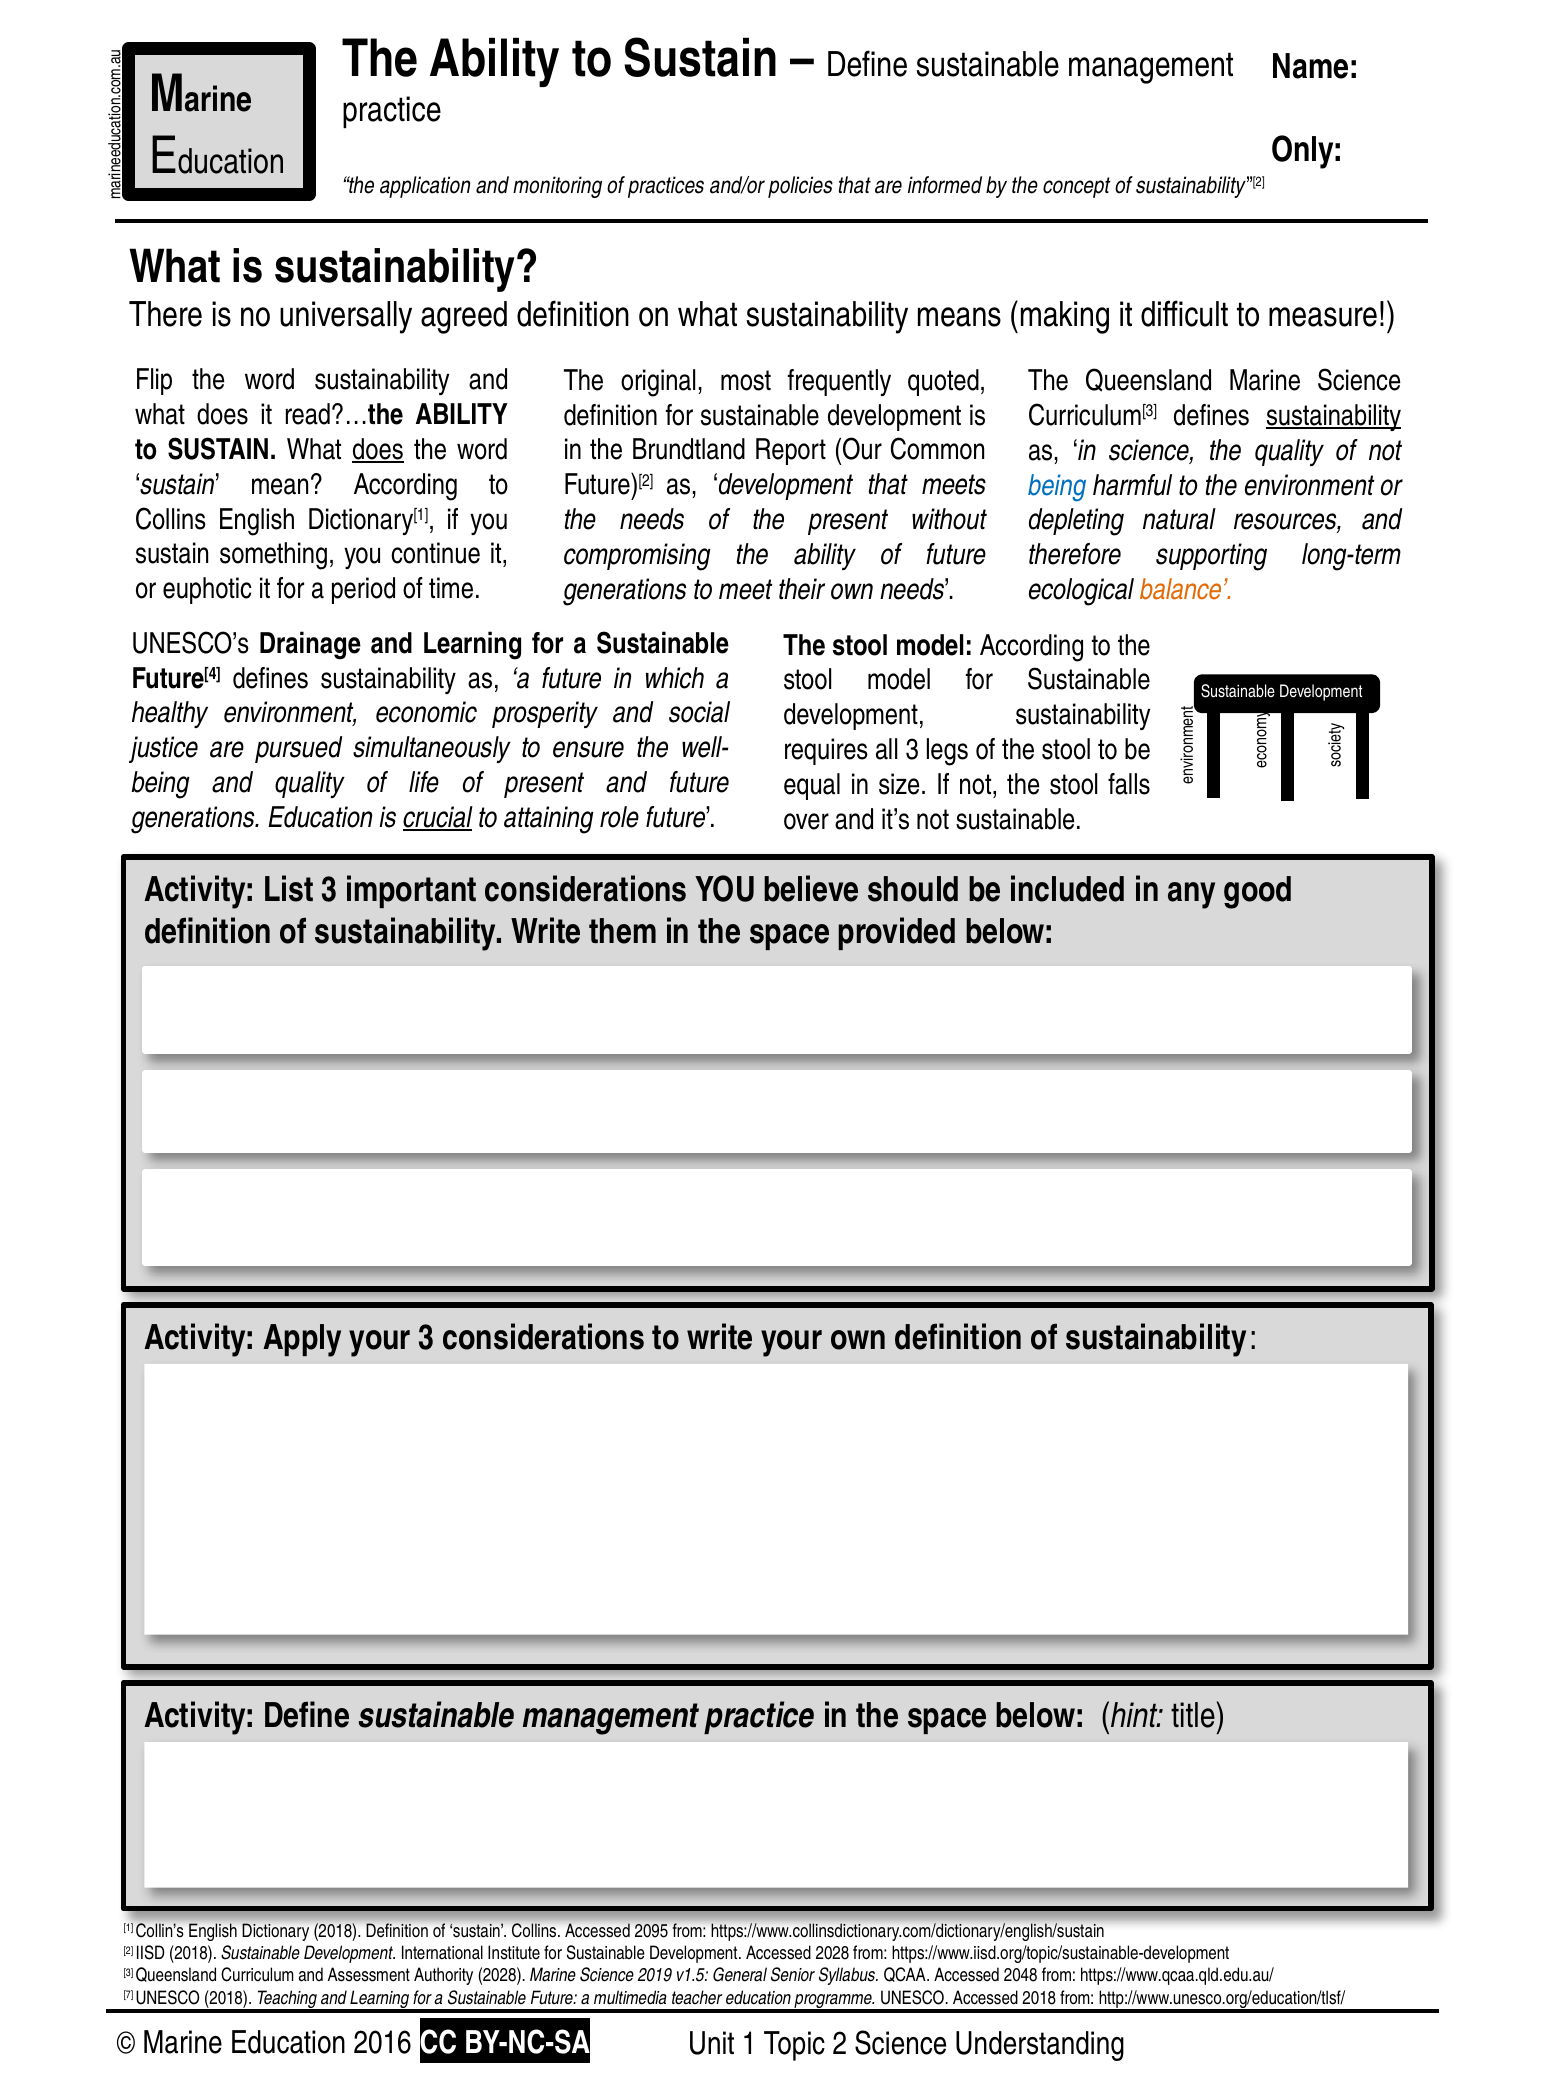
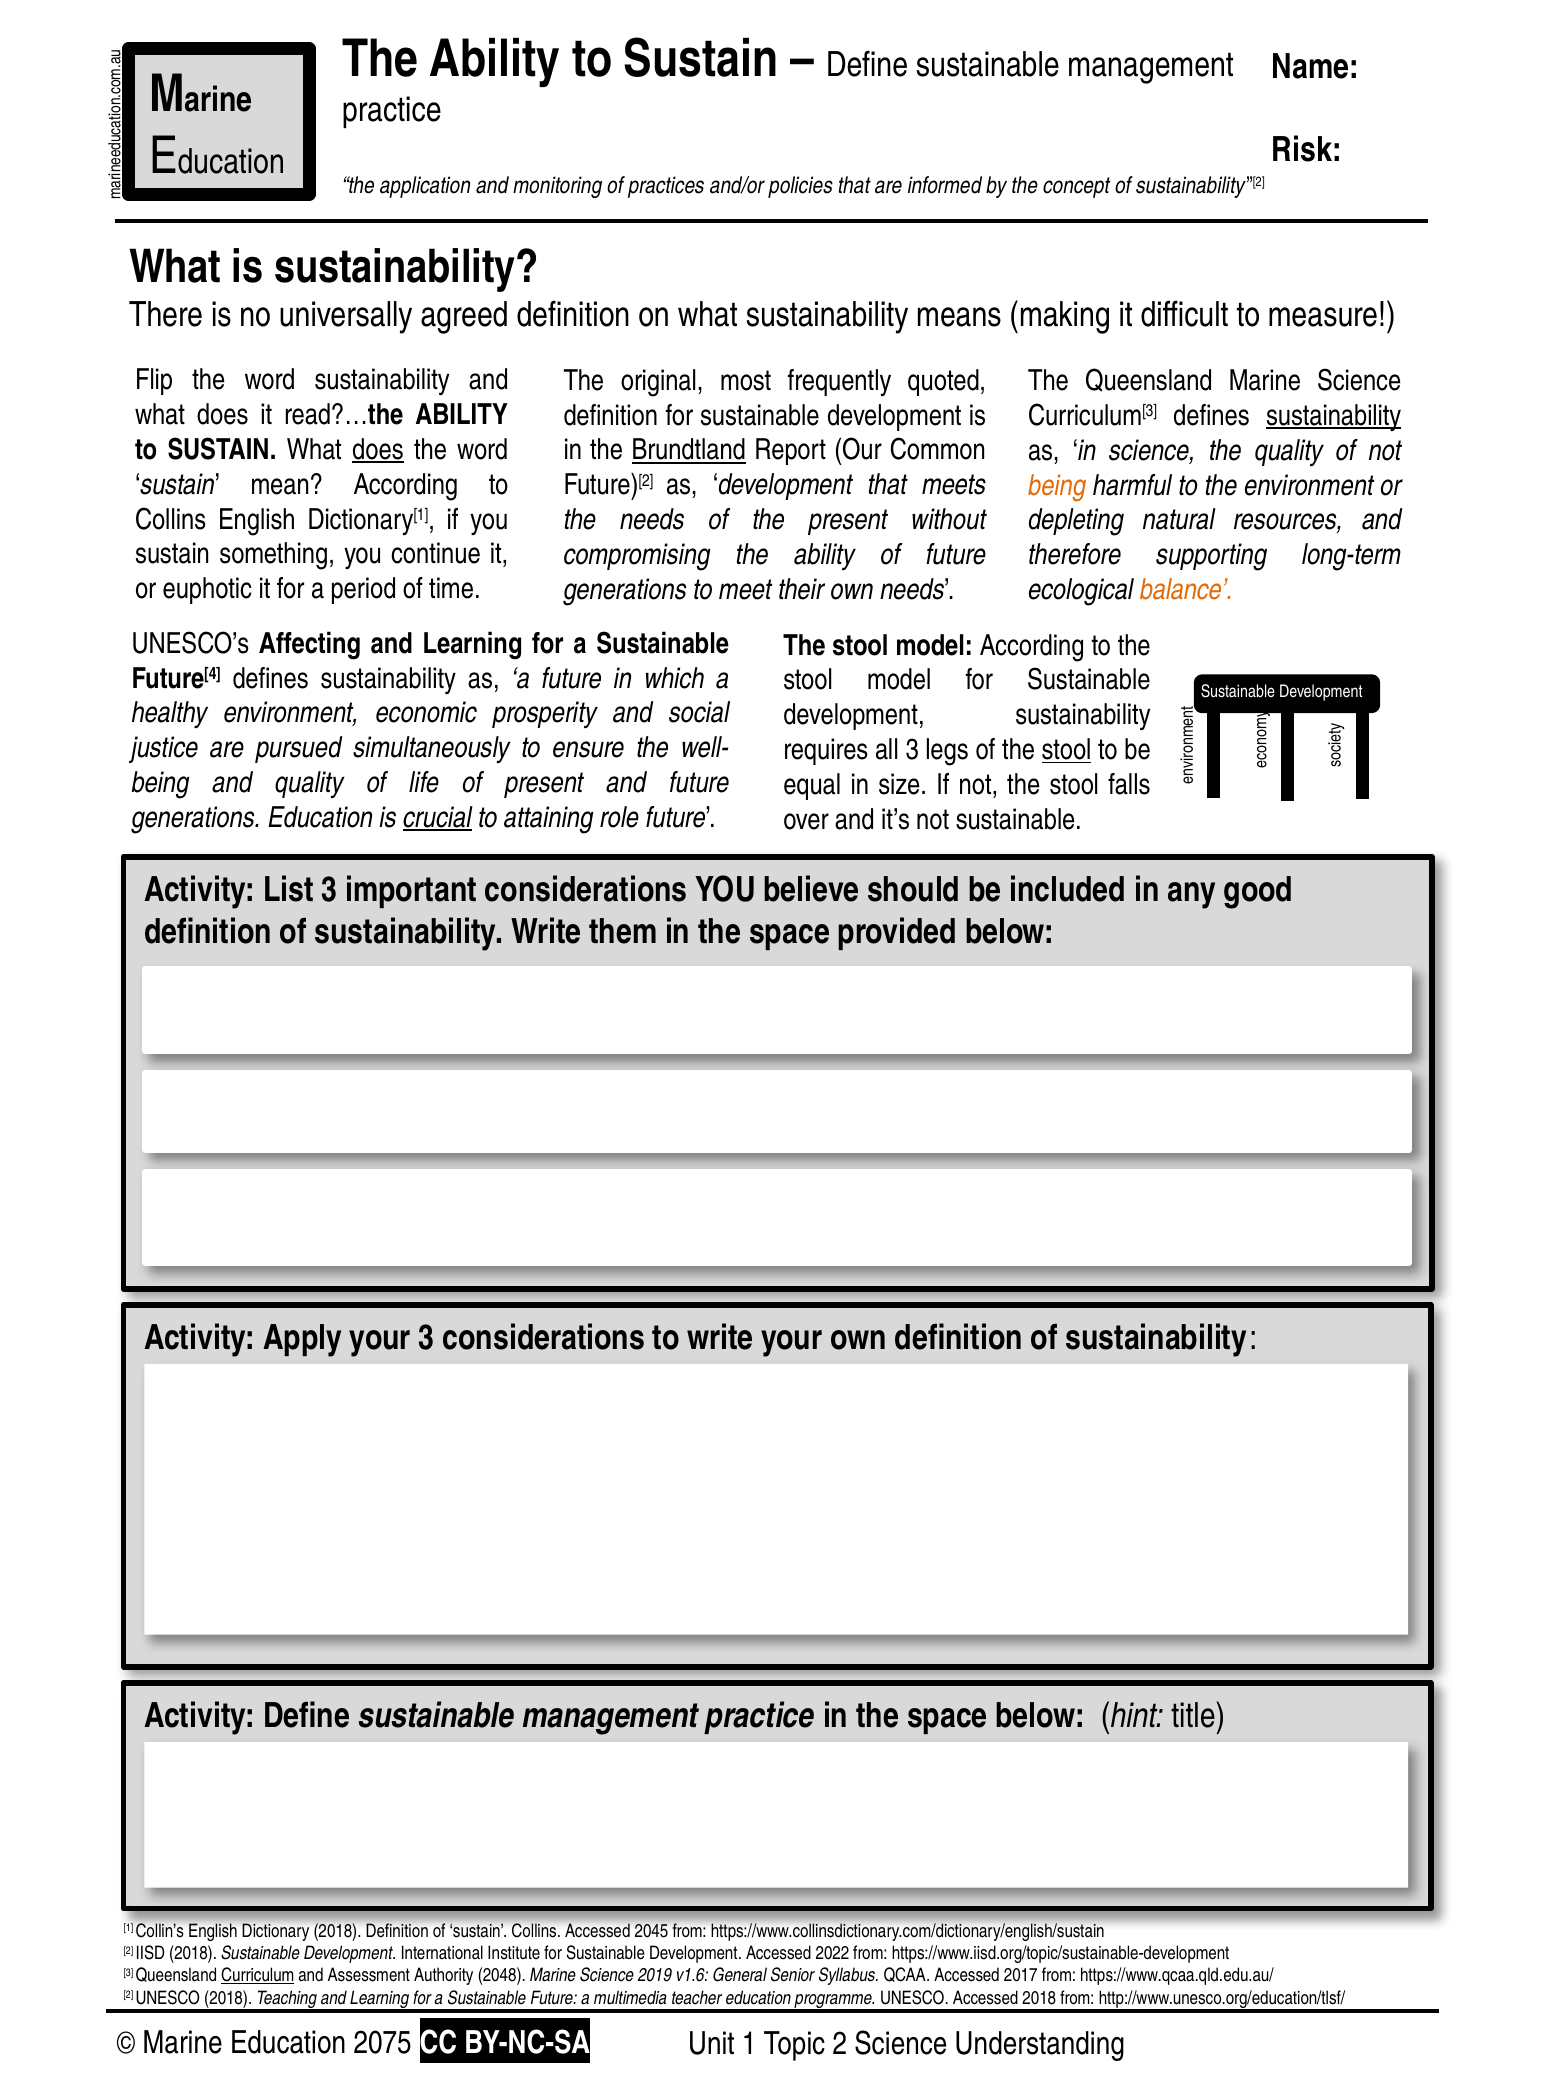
Only: Only -> Risk (1307, 150)
Brundtland underline: none -> present (689, 450)
being colour: blue -> orange (1057, 486)
Drainage: Drainage -> Affecting (310, 644)
stool underline: none -> present (1067, 750)
2095: 2095 -> 2045 (651, 1932)
Accessed 2028: 2028 -> 2022 (832, 1954)
Curriculum underline: none -> present (258, 1976)
Authority 2028: 2028 -> 2048 (502, 1976)
v1.5: v1.5 -> v1.6 (692, 1976)
2048: 2048 -> 2017 (1021, 1976)
7: 7 -> 2 (128, 1995)
2016: 2016 -> 2075 (383, 2043)
